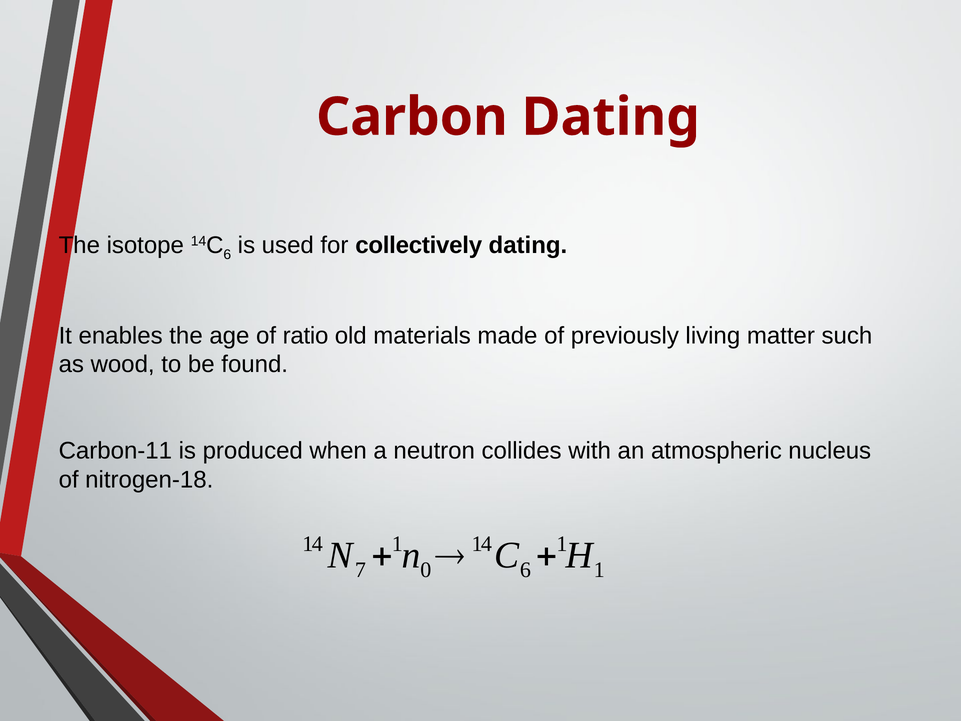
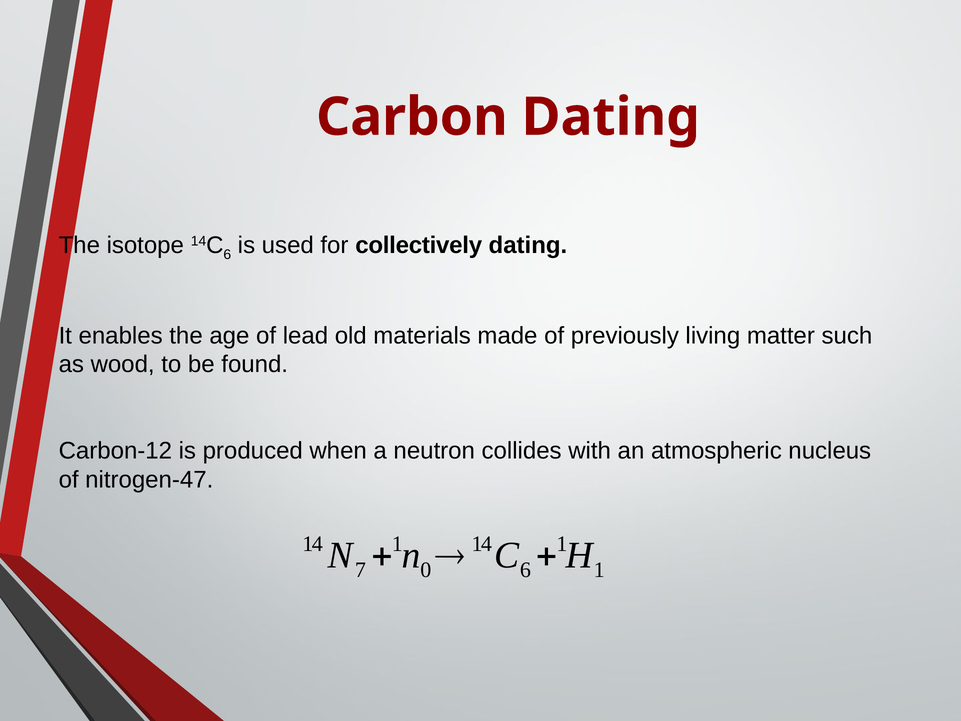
ratio: ratio -> lead (305, 335)
Carbon-11: Carbon-11 -> Carbon-12 (115, 451)
nitrogen-18: nitrogen-18 -> nitrogen-47 (149, 480)
